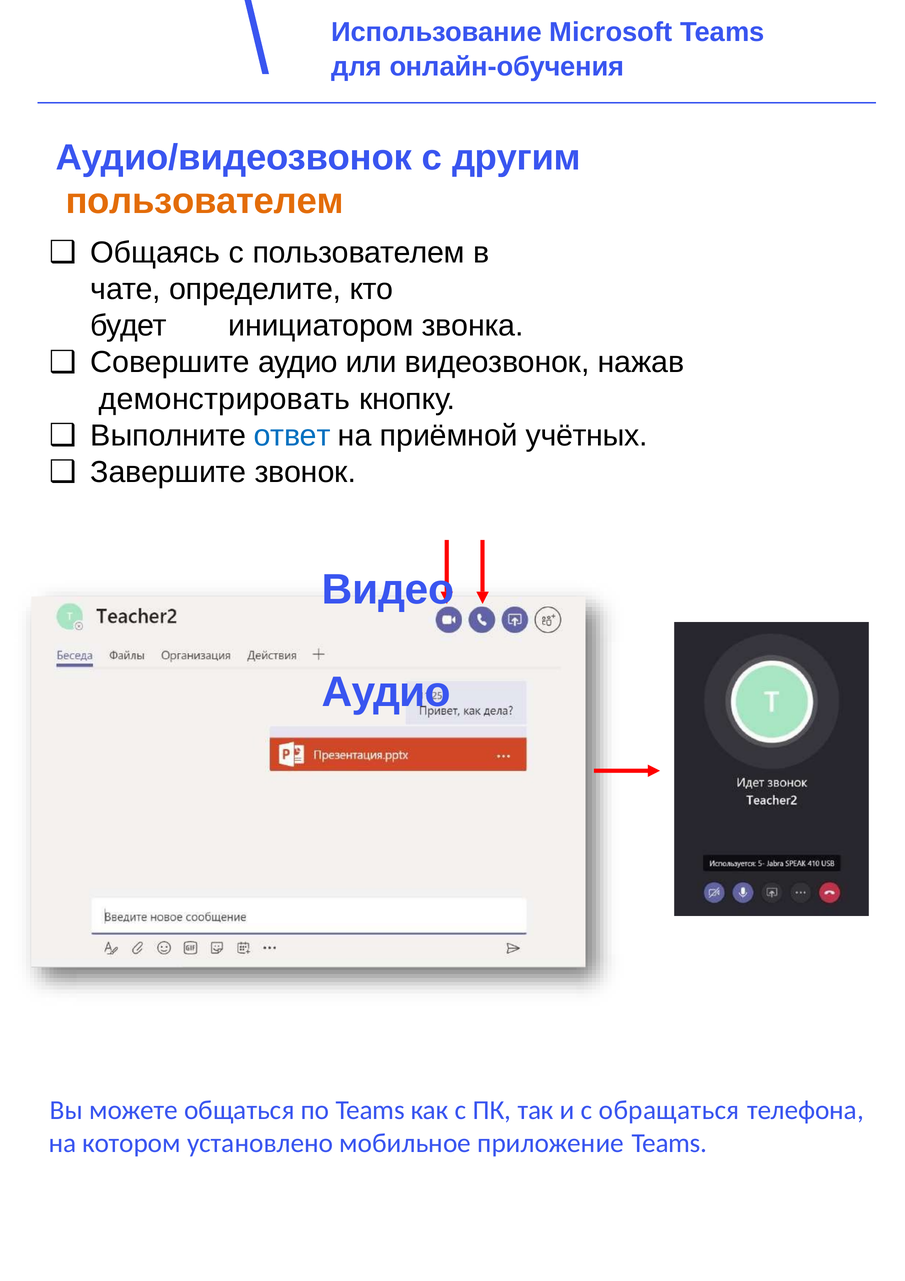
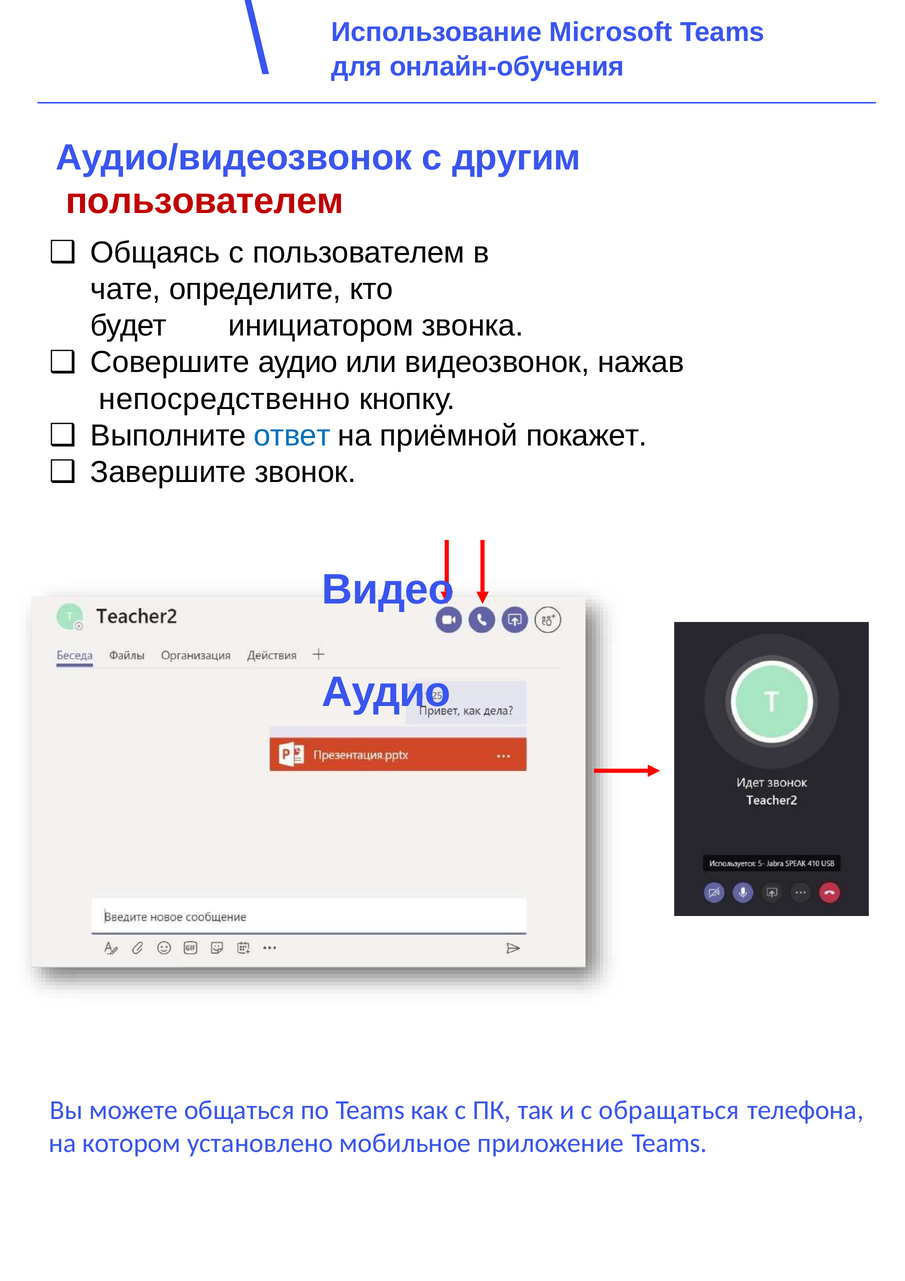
пользователем colour: orange -> red (205, 201)
демонстрировать: демонстрировать -> непосредственно (224, 399)
учётных: учётных -> покажет (587, 435)
